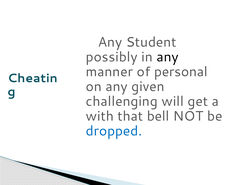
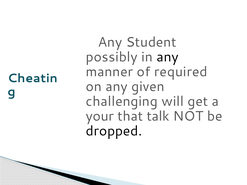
personal: personal -> required (181, 72)
with: with -> your (100, 116)
bell: bell -> talk (158, 116)
dropped colour: blue -> black (114, 131)
